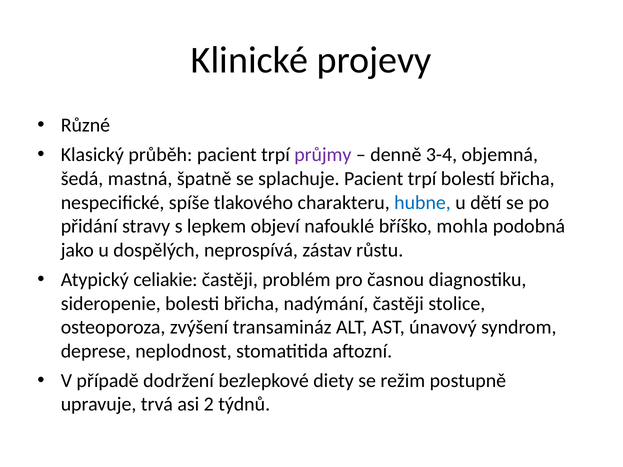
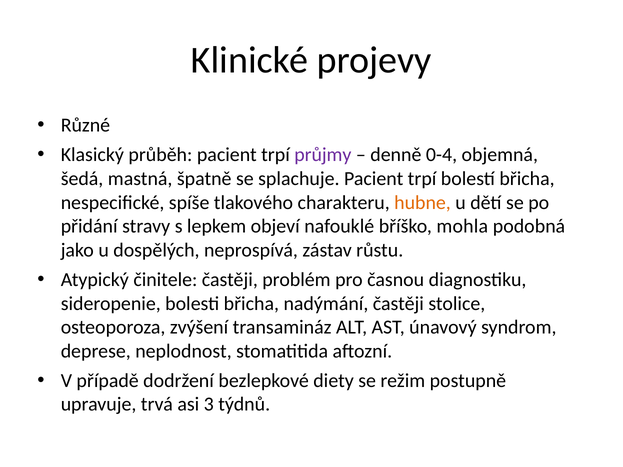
3-4: 3-4 -> 0-4 (441, 155)
hubne colour: blue -> orange (423, 203)
celiakie: celiakie -> činitele (165, 280)
2: 2 -> 3 (209, 405)
